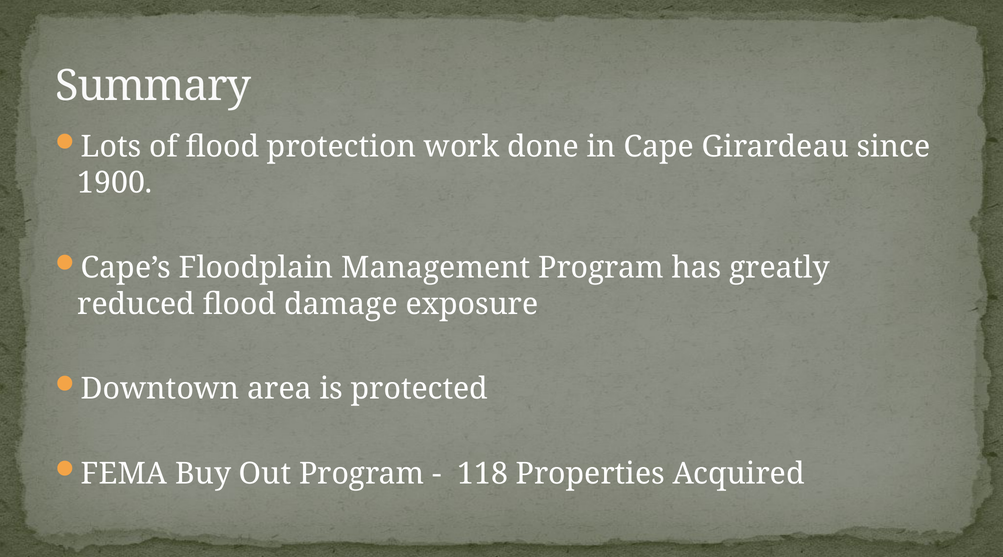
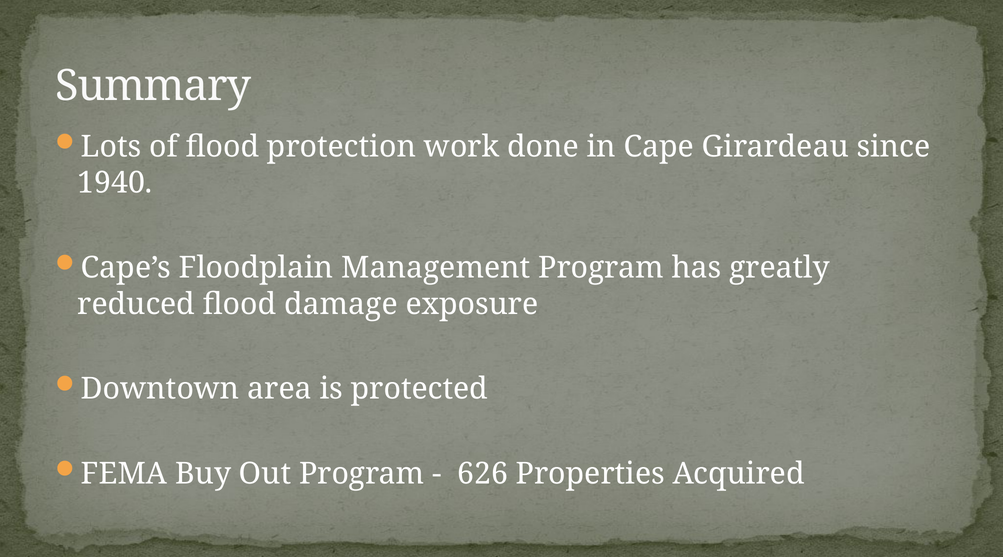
1900: 1900 -> 1940 (115, 183)
118: 118 -> 626 (483, 474)
